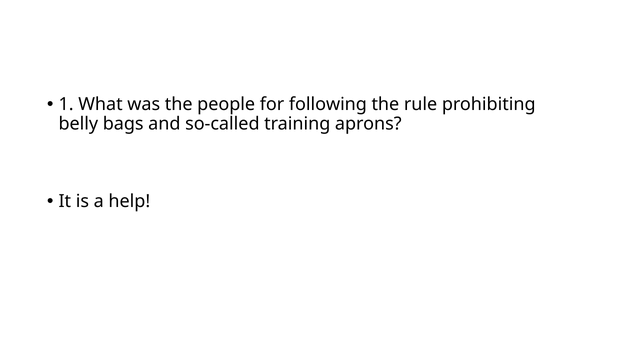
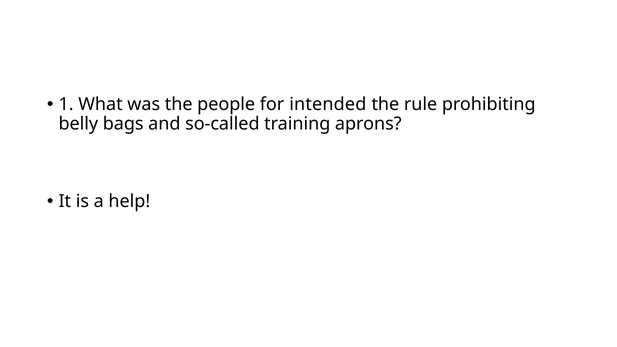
following: following -> intended (328, 104)
